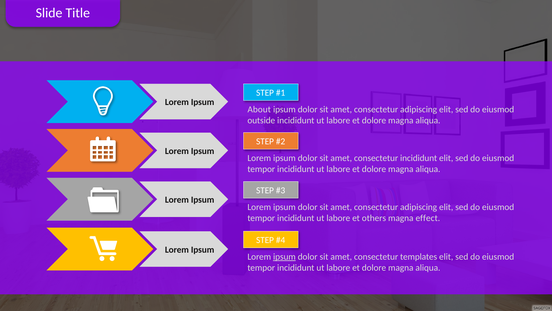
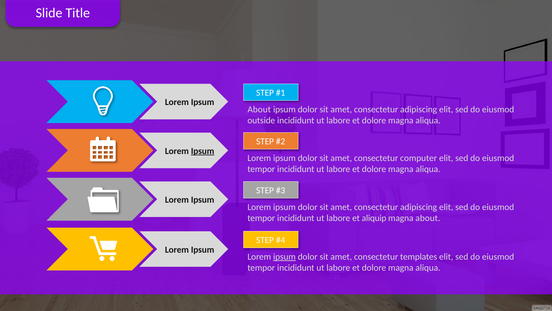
Ipsum underline: none -> present (203, 151)
consectetur incididunt: incididunt -> computer (419, 158)
others: others -> aliquip (374, 218)
magna effect: effect -> about (428, 218)
